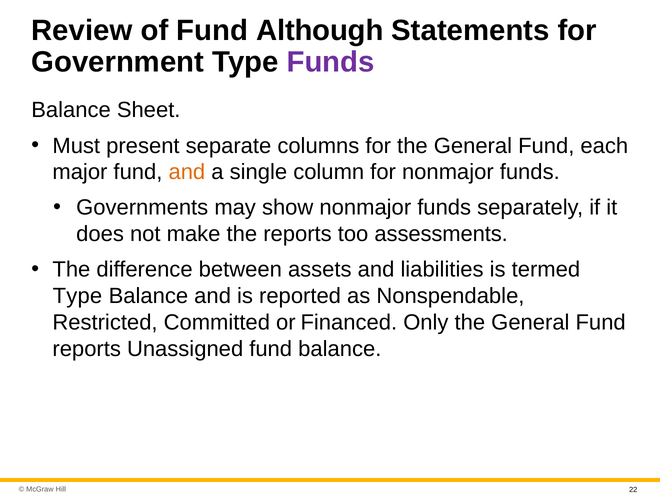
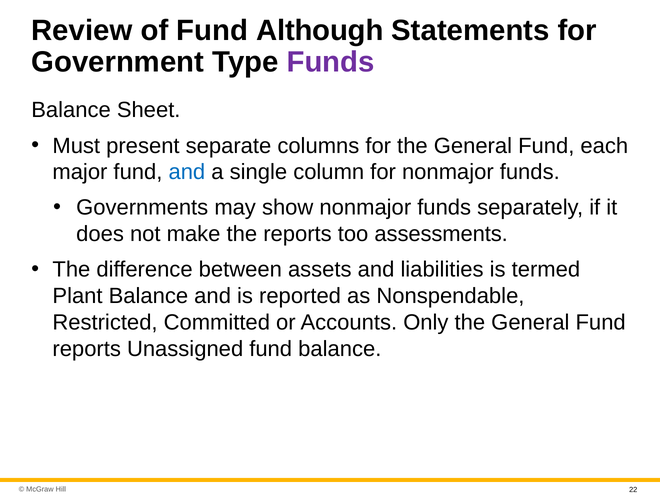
and colour: orange -> blue (187, 172)
Type: Type -> Plant (78, 296)
Financed: Financed -> Accounts (349, 323)
